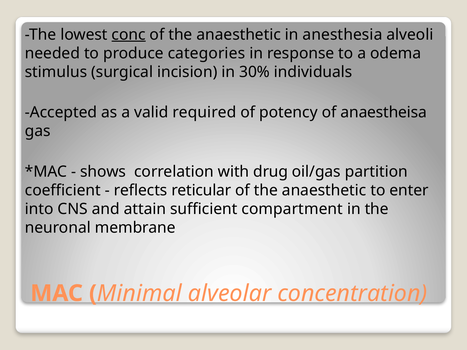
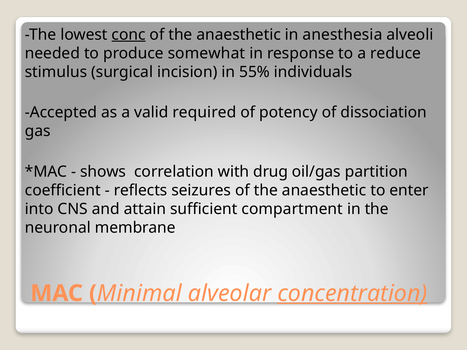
categories: categories -> somewhat (206, 53)
odema: odema -> reduce (396, 53)
30%: 30% -> 55% (254, 72)
anaestheisa: anaestheisa -> dissociation (384, 113)
reticular: reticular -> seizures (201, 190)
concentration underline: none -> present (352, 294)
